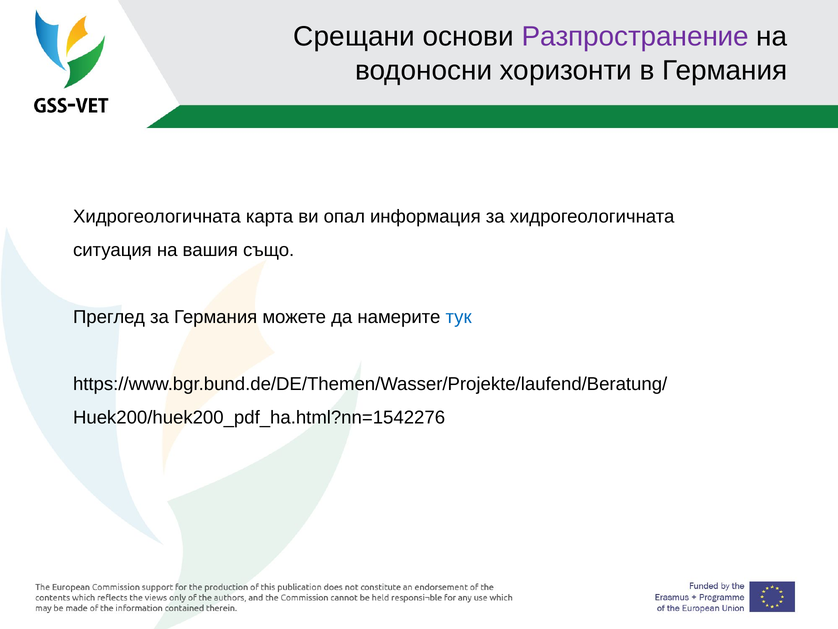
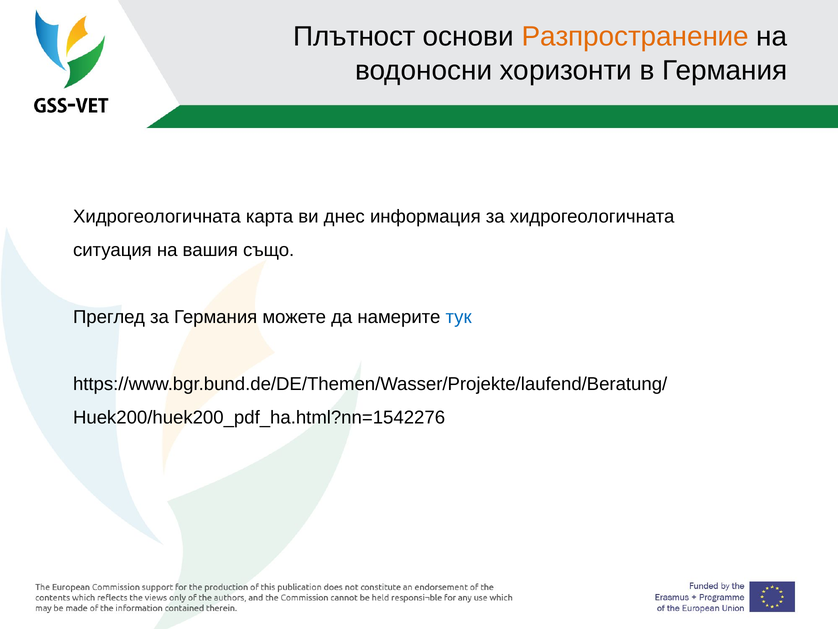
Срещани: Срещани -> Плътност (354, 37)
Разпространение colour: purple -> orange (635, 37)
опал: опал -> днес (344, 216)
